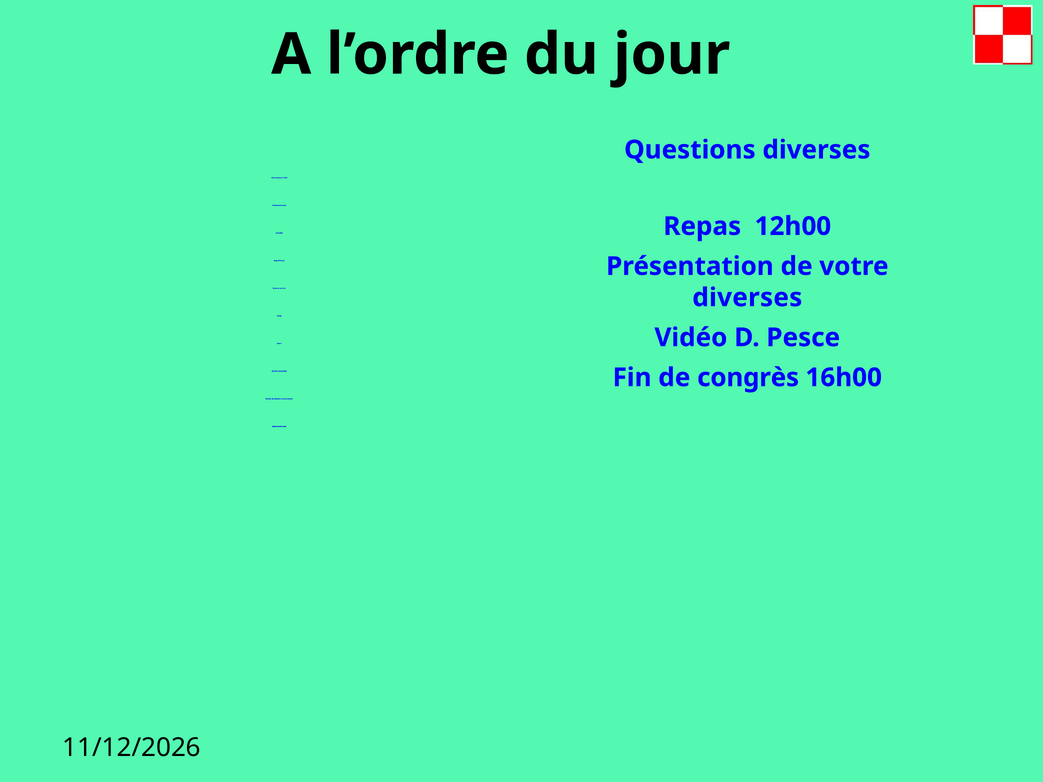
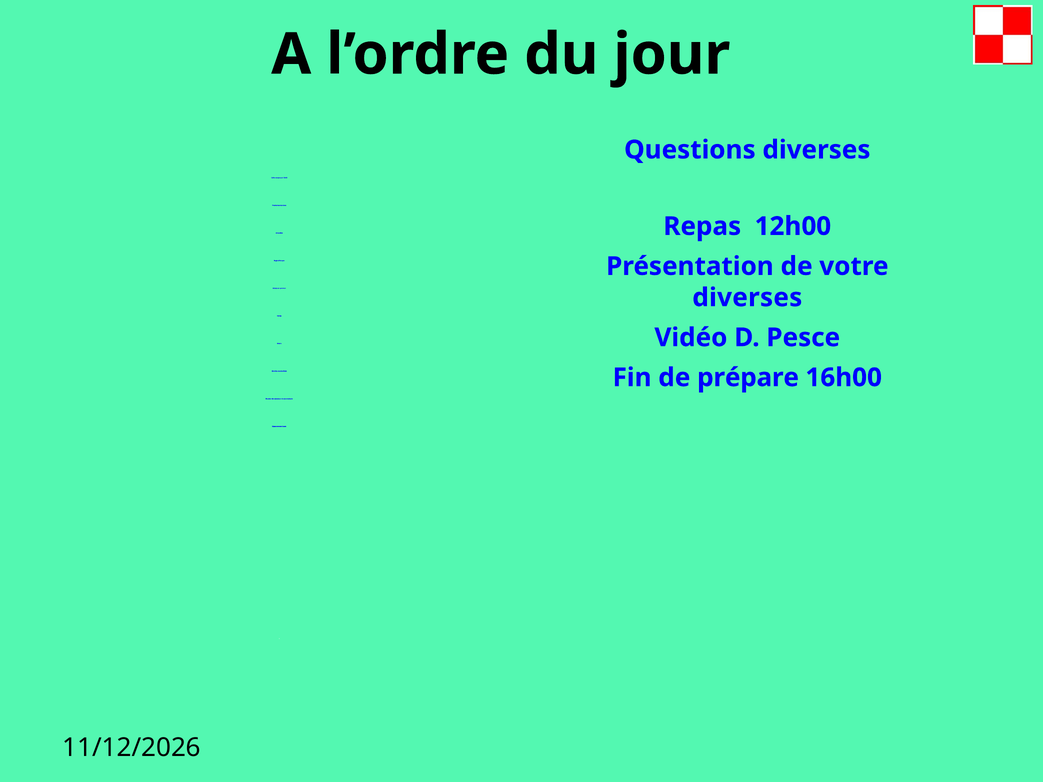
congrès: congrès -> prépare (748, 378)
